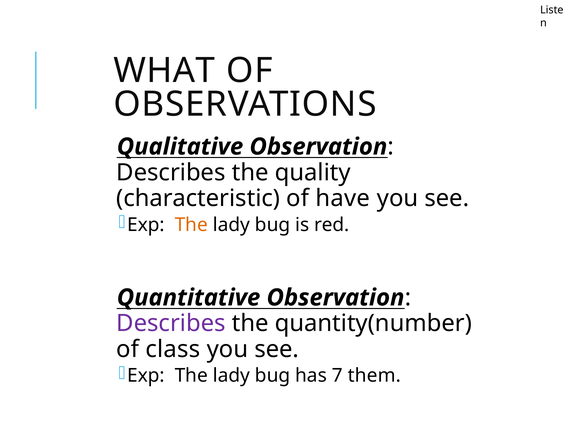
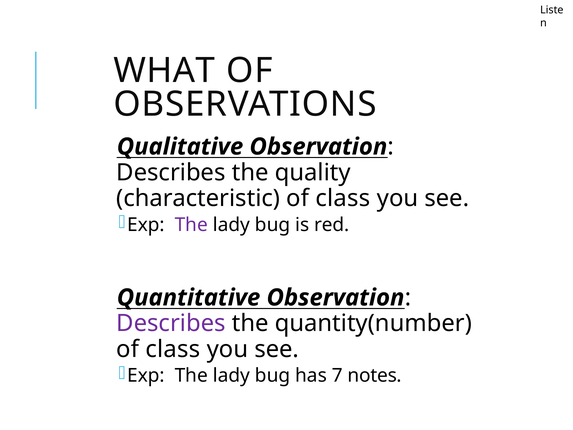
characteristic of have: have -> class (343, 198)
The colour: orange -> purple (191, 225)
them: them -> notes (375, 375)
